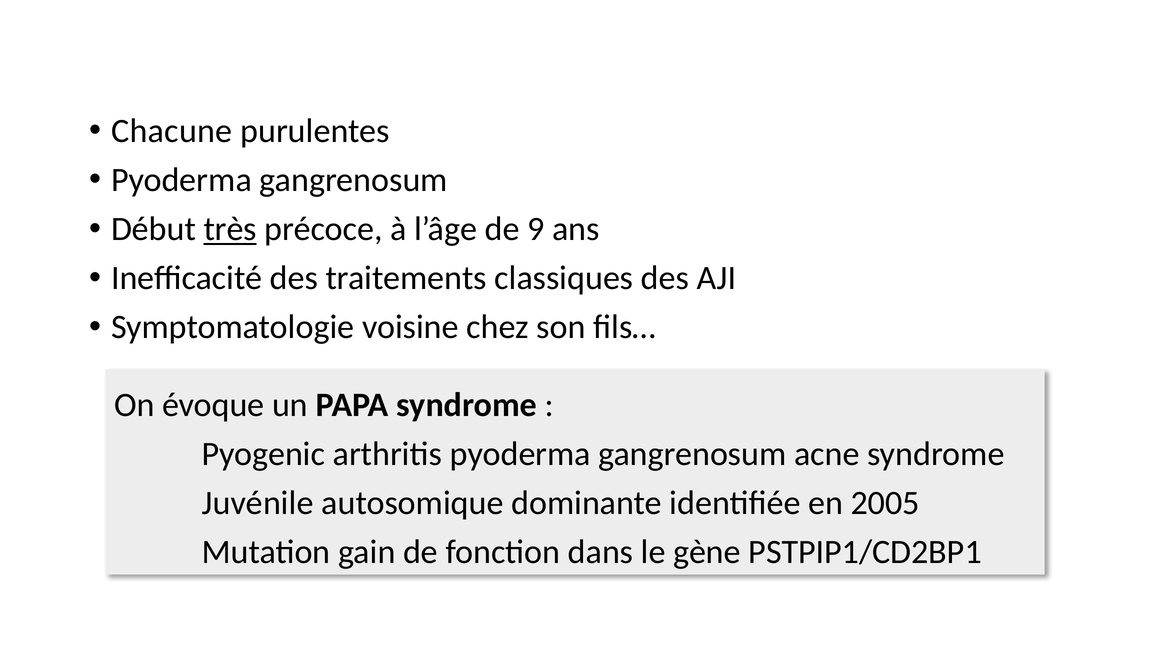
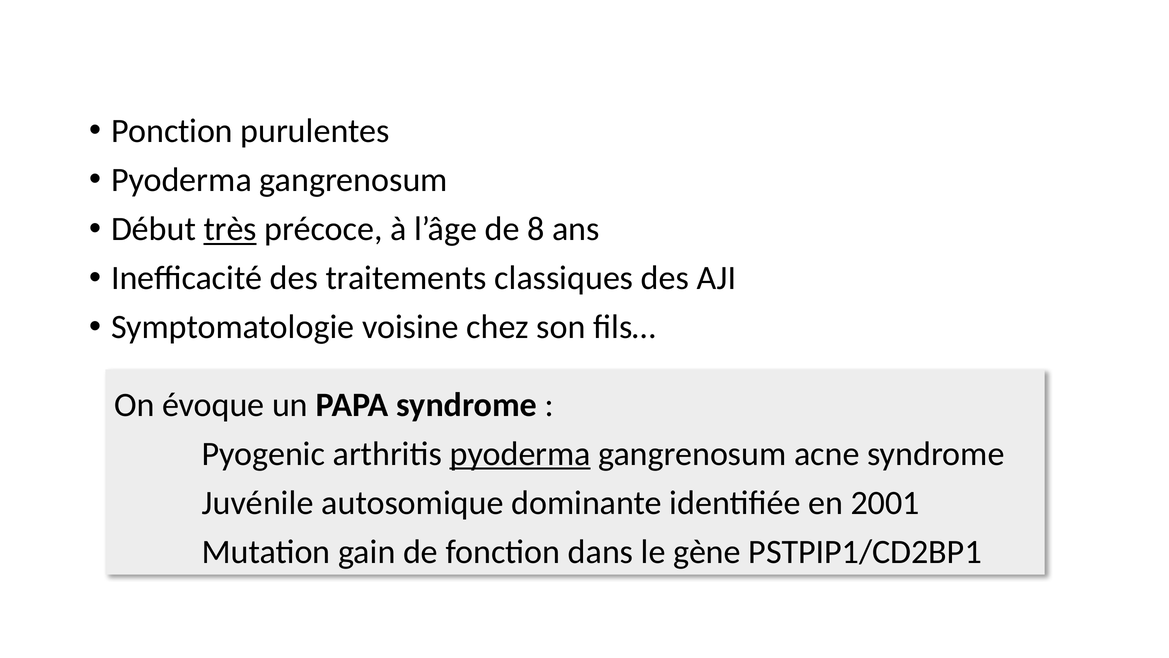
Chacune: Chacune -> Ponction (172, 131)
9: 9 -> 8 (536, 229)
pyoderma underline: none -> present (520, 454)
2005: 2005 -> 2001 (885, 503)
